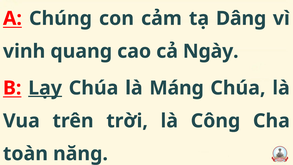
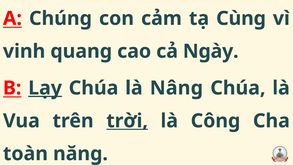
Dâng: Dâng -> Cùng (241, 18)
Máng: Máng -> Nâng (176, 88)
trời underline: none -> present (127, 121)
